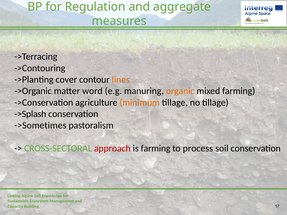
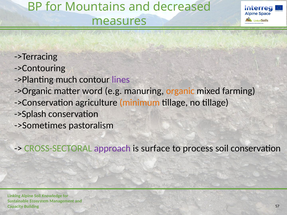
Regulation: Regulation -> Mountains (95, 7)
aggregate: aggregate -> decreased (182, 7)
cover: cover -> much (66, 80)
lines colour: orange -> purple (121, 80)
approach colour: red -> purple (112, 149)
is farming: farming -> surface (156, 149)
